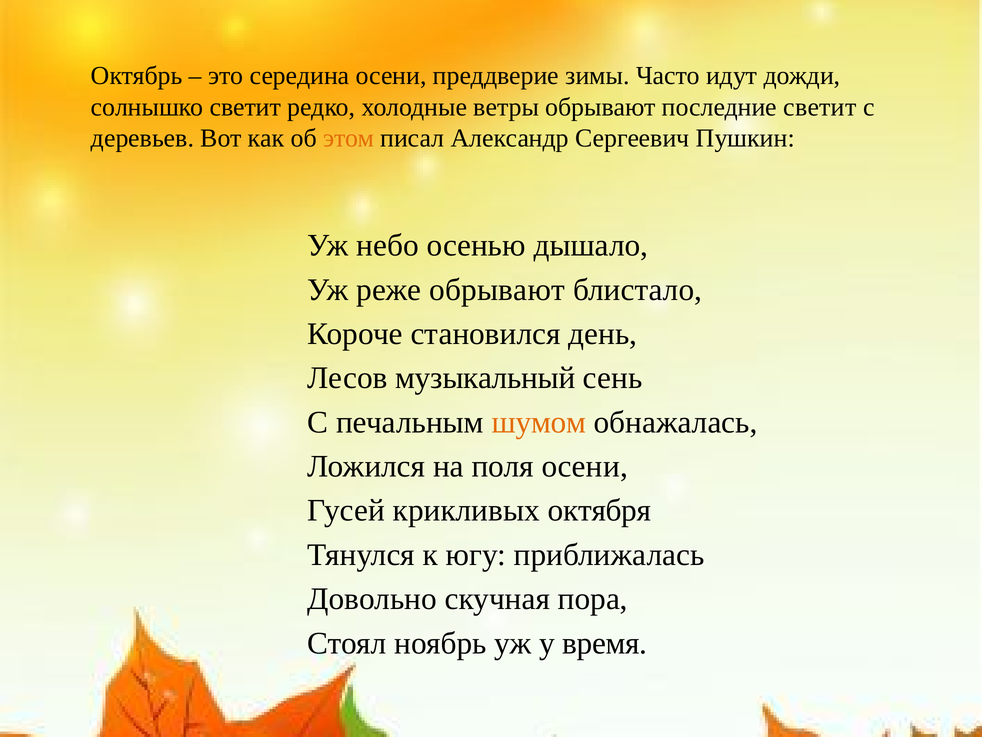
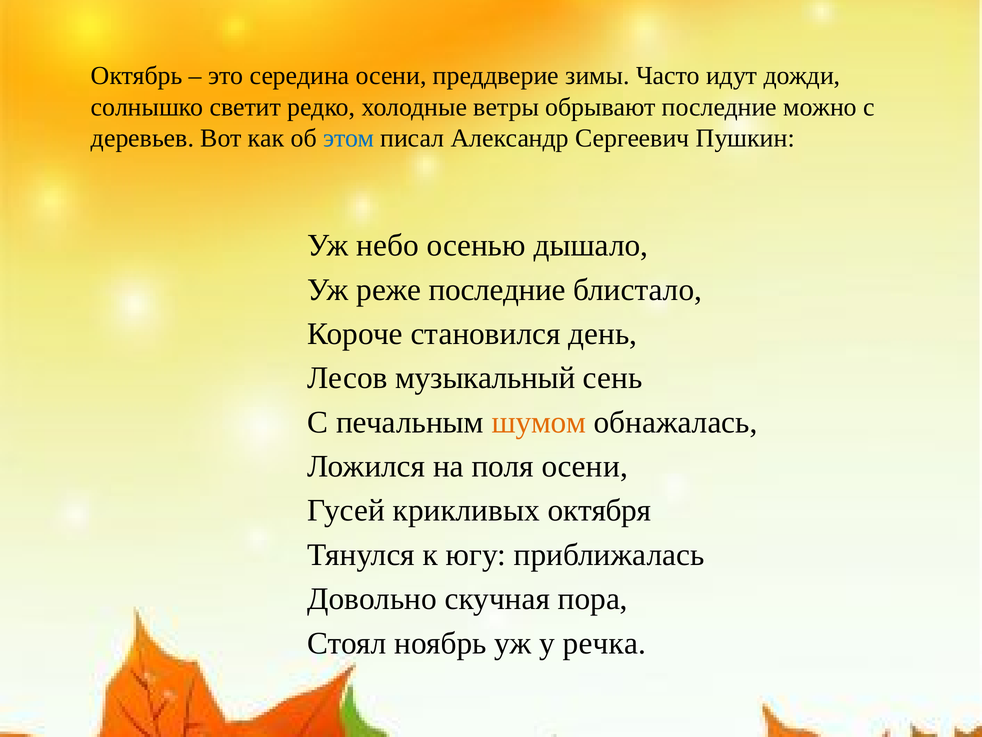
последние светит: светит -> можно (820, 107)
этом colour: orange -> blue (349, 138)
реже обрывают: обрывают -> последние (497, 290)
время: время -> речка (605, 643)
